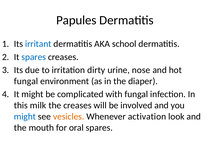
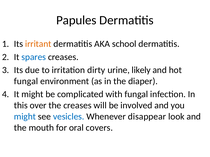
irritant colour: blue -> orange (38, 44)
nose: nose -> likely (141, 70)
milk: milk -> over (38, 106)
vesicles colour: orange -> blue (69, 117)
activation: activation -> disappear (147, 117)
oral spares: spares -> covers (99, 128)
